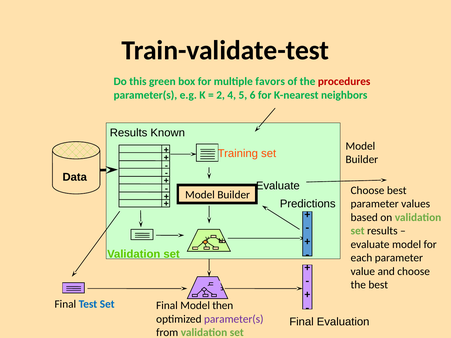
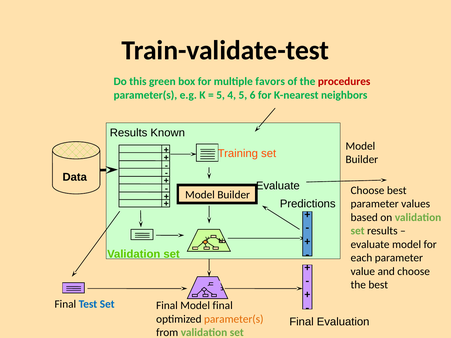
2: 2 -> 5 (221, 95)
Model then: then -> final (223, 306)
parameter(s colour: purple -> orange (234, 319)
